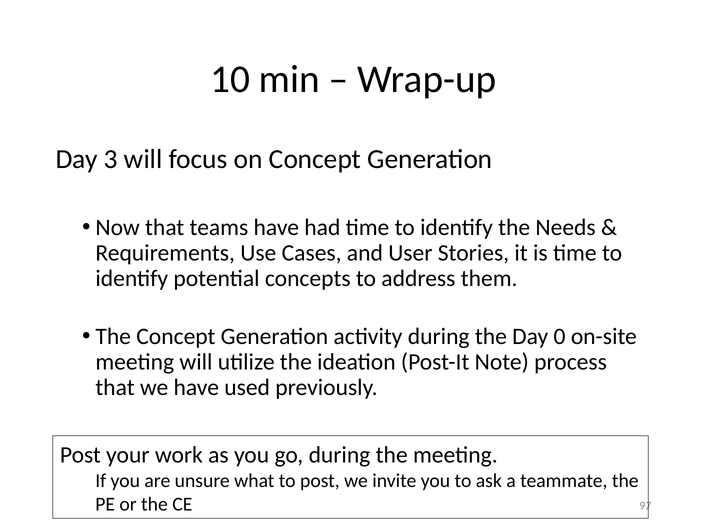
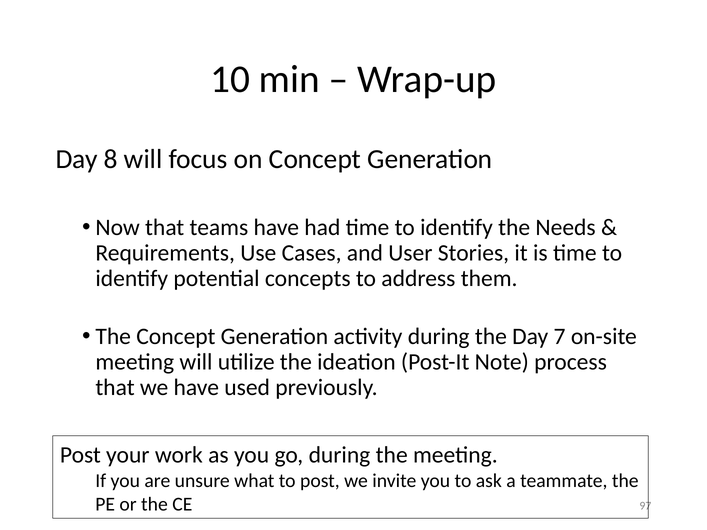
3: 3 -> 8 (111, 159)
0: 0 -> 7 (560, 337)
